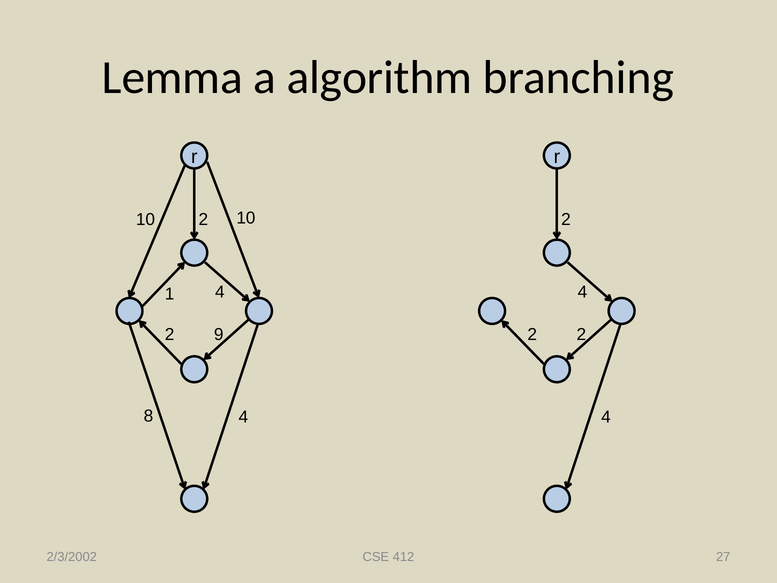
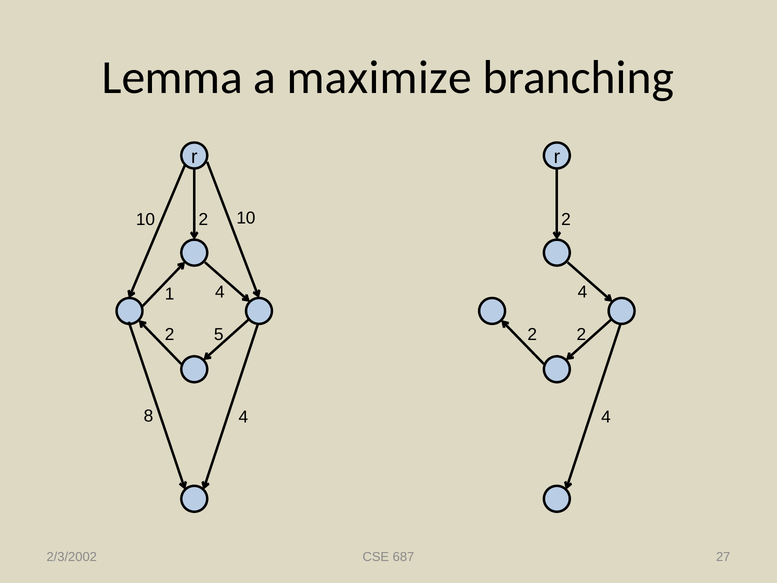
algorithm: algorithm -> maximize (379, 78)
9: 9 -> 5 (219, 334)
412: 412 -> 687 (403, 557)
